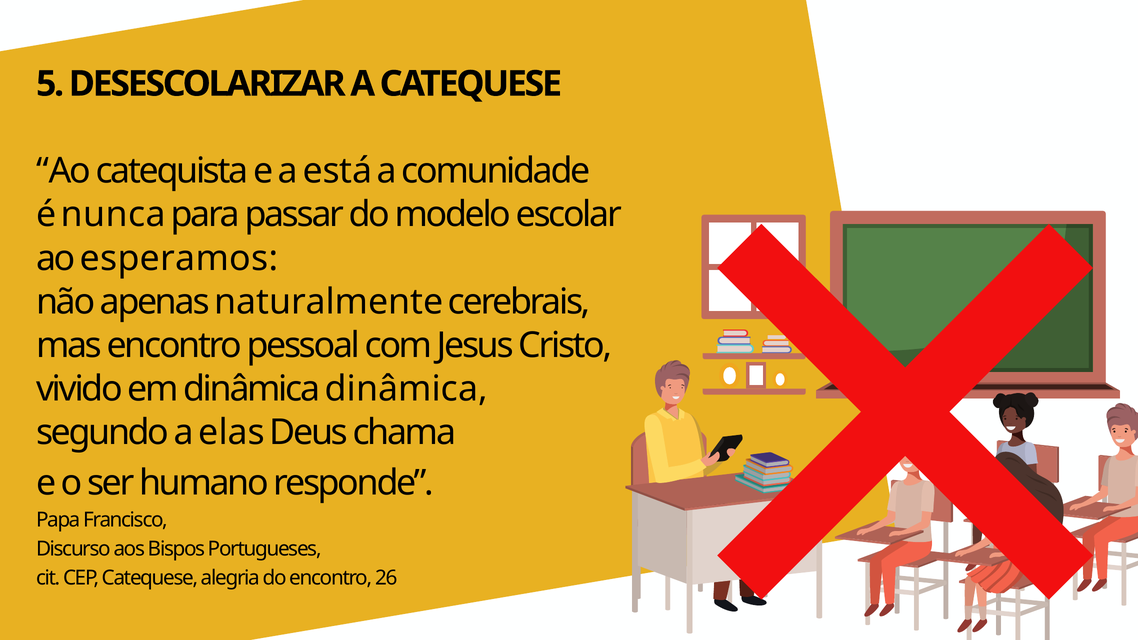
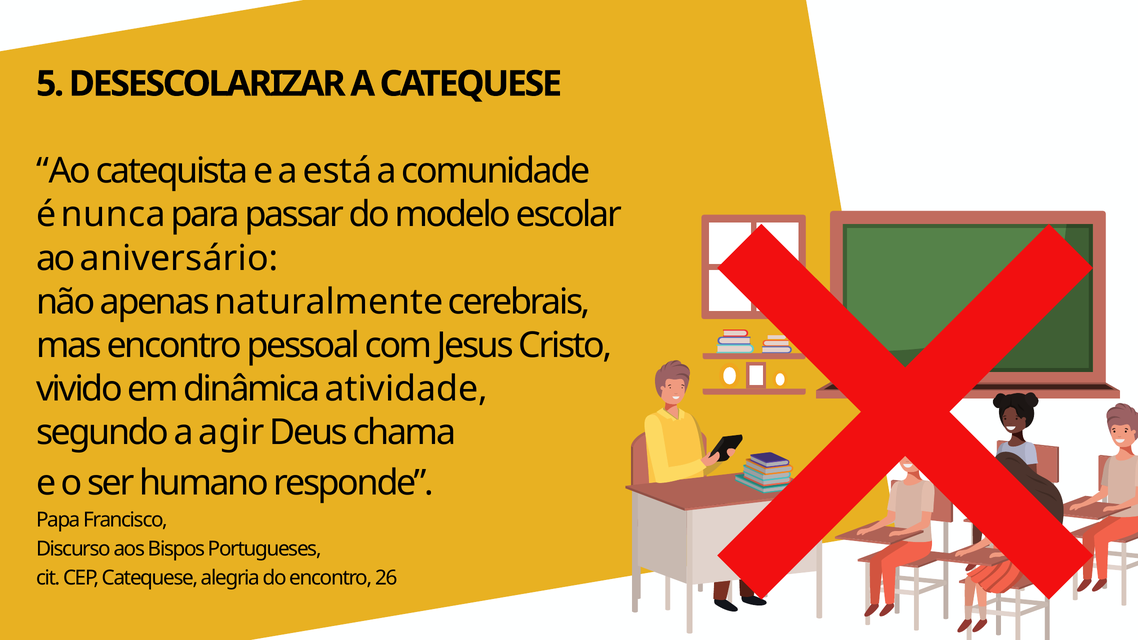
esperamos: esperamos -> aniversário (179, 258)
dinâmica dinâmica: dinâmica -> atividade (406, 389)
elas: elas -> agir (232, 433)
